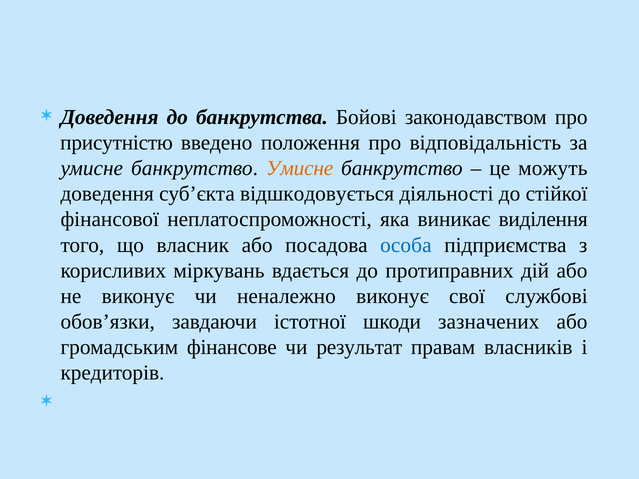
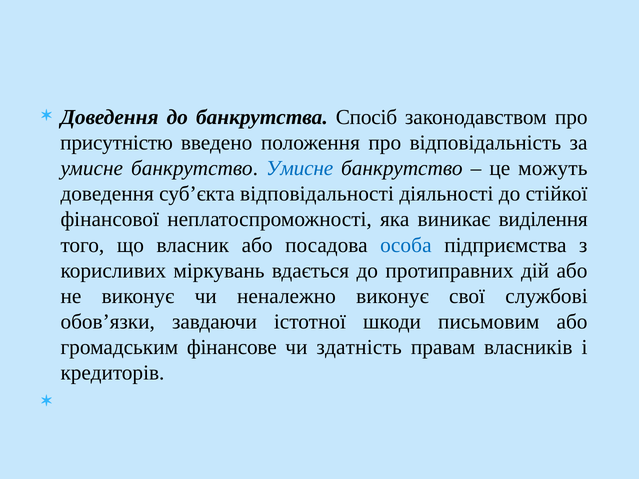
Бойові: Бойові -> Спосіб (366, 117)
Умисне colour: orange -> blue (300, 168)
відшкодовується: відшкодовується -> відповідальності (317, 194)
зазначених: зазначених -> письмовим (489, 322)
результат: результат -> здатність (359, 347)
